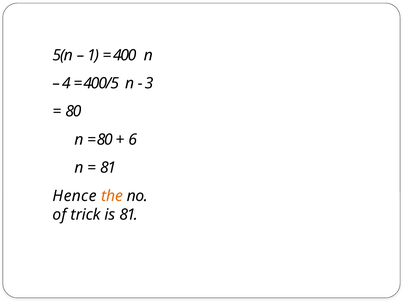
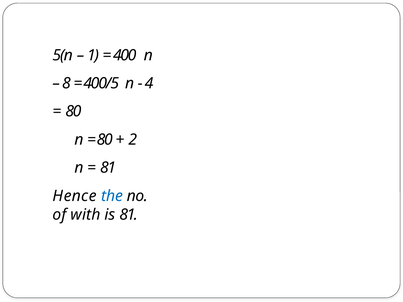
4: 4 -> 8 (66, 83)
3: 3 -> 4 (149, 83)
6: 6 -> 2 (133, 140)
the colour: orange -> blue (112, 196)
trick: trick -> with (86, 215)
